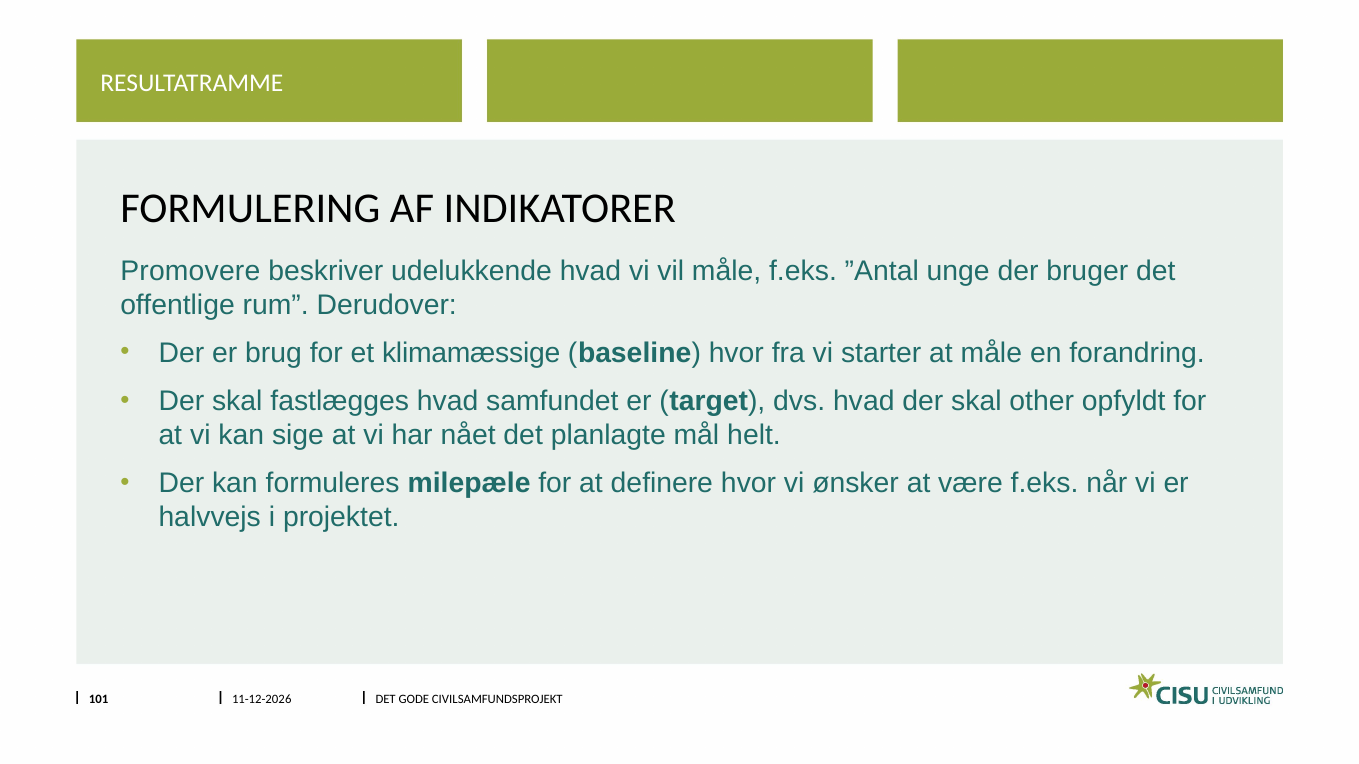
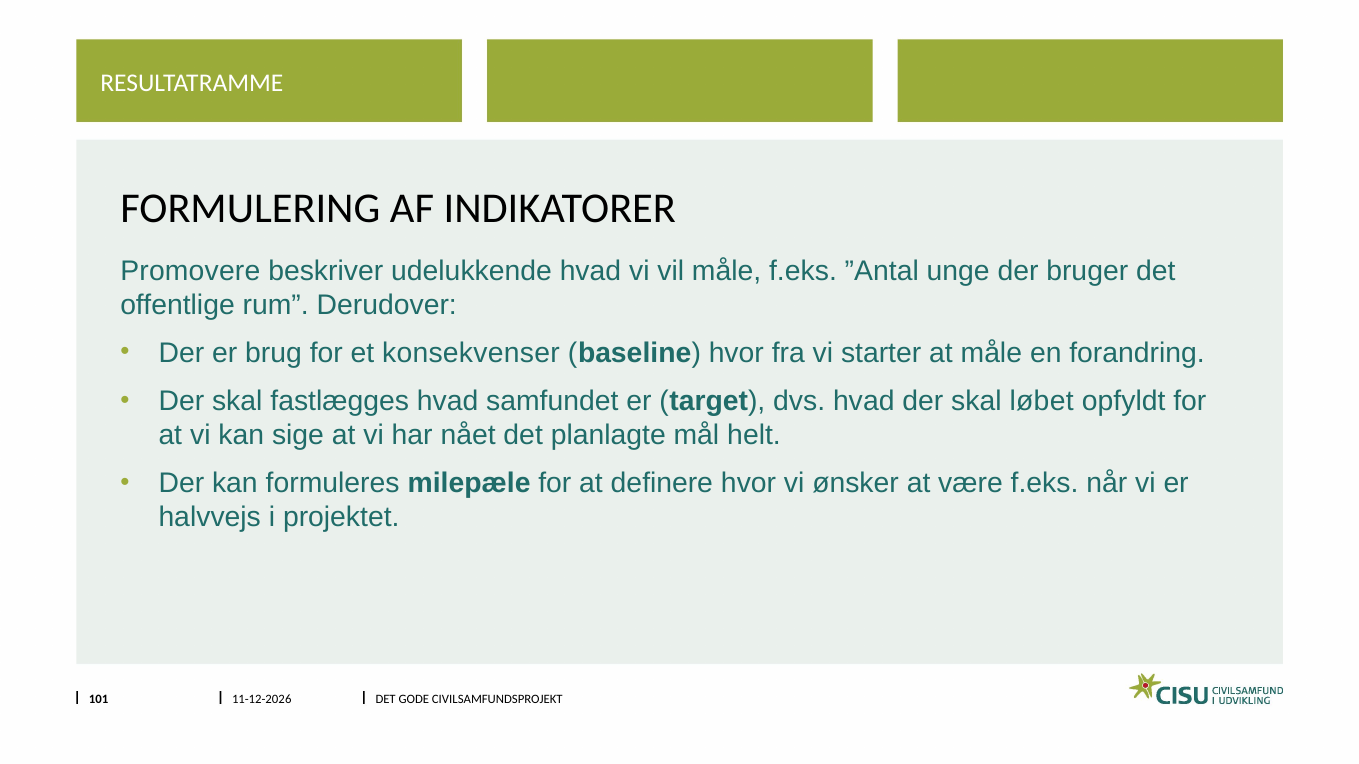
klimamæssige: klimamæssige -> konsekvenser (471, 353)
other: other -> løbet (1042, 401)
